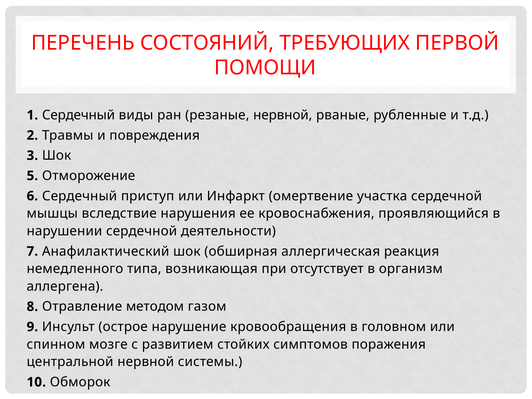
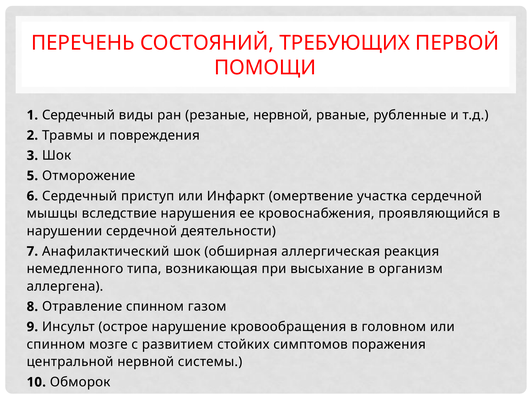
отсутствует: отсутствует -> высыхание (327, 269)
Отравление методом: методом -> спинном (155, 307)
